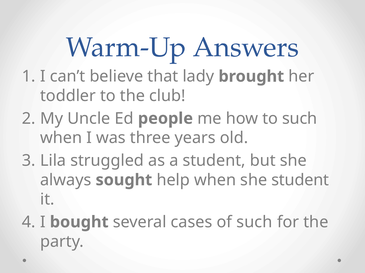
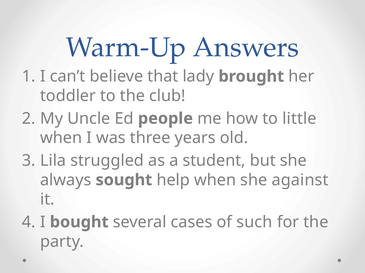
to such: such -> little (299, 119)
she student: student -> against (300, 180)
